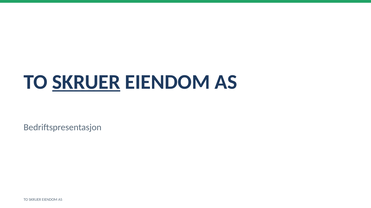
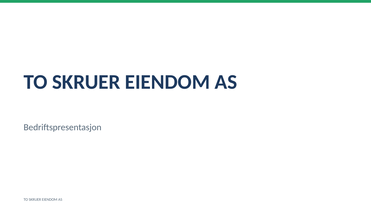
SKRUER underline: present -> none (86, 82)
